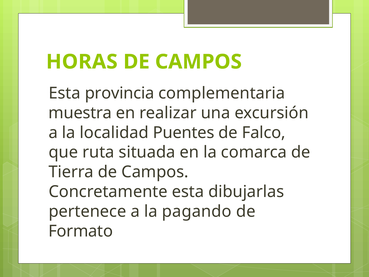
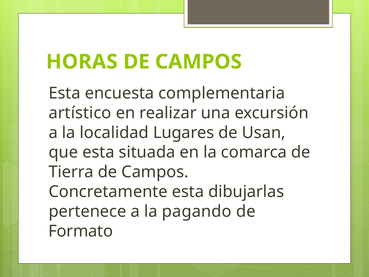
provincia: provincia -> encuesta (120, 93)
muestra: muestra -> artístico (80, 113)
Puentes: Puentes -> Lugares (184, 132)
Falco: Falco -> Usan (264, 132)
que ruta: ruta -> esta (98, 152)
